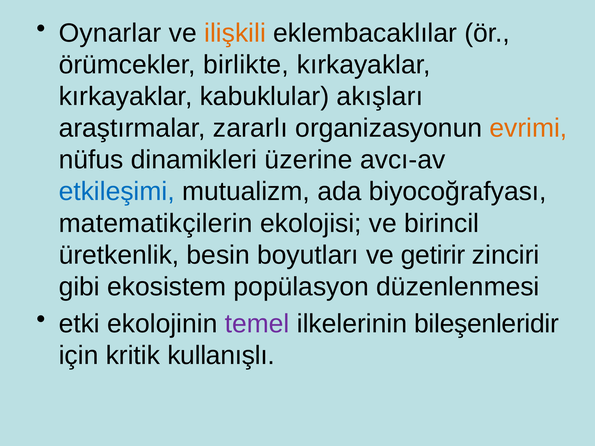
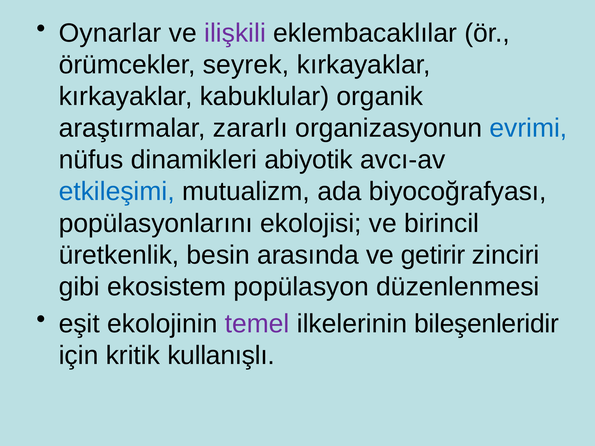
ilişkili colour: orange -> purple (235, 33)
birlikte: birlikte -> seyrek (246, 65)
akışları: akışları -> organik (380, 96)
evrimi colour: orange -> blue (528, 128)
üzerine: üzerine -> abiyotik (309, 160)
matematikçilerin: matematikçilerin -> popülasyonlarını (156, 223)
boyutları: boyutları -> arasında (308, 255)
etki: etki -> eşit (79, 324)
